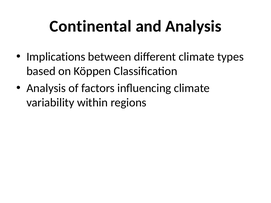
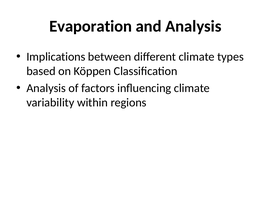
Continental: Continental -> Evaporation (91, 26)
